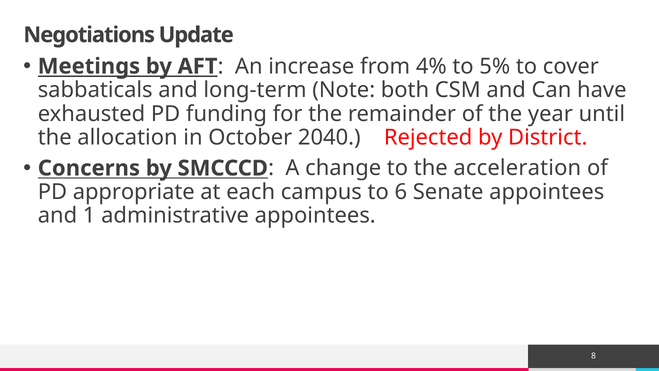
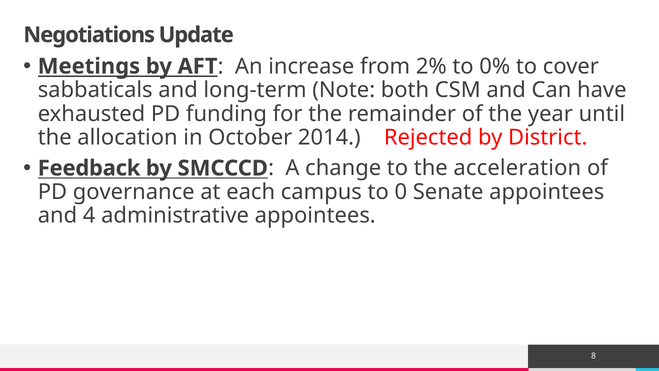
4%: 4% -> 2% (431, 66)
5%: 5% -> 0% (495, 66)
2040: 2040 -> 2014 (329, 137)
Concerns: Concerns -> Feedback (89, 168)
appropriate: appropriate -> governance (134, 192)
6: 6 -> 0 (401, 192)
1: 1 -> 4 (89, 216)
